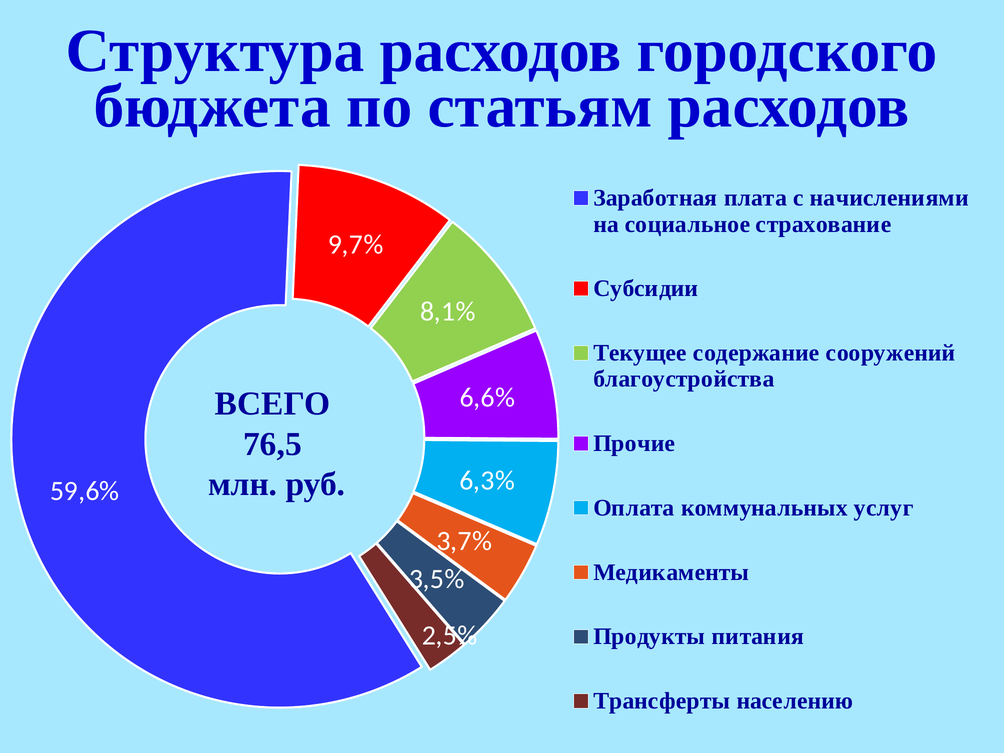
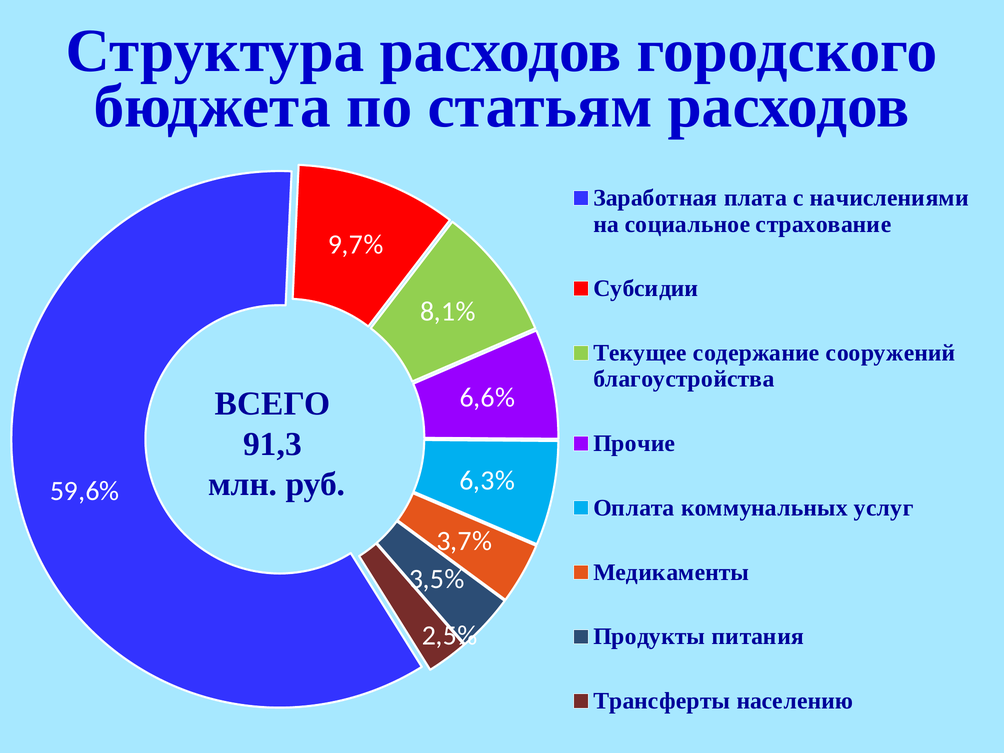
76,5: 76,5 -> 91,3 (272, 444)
